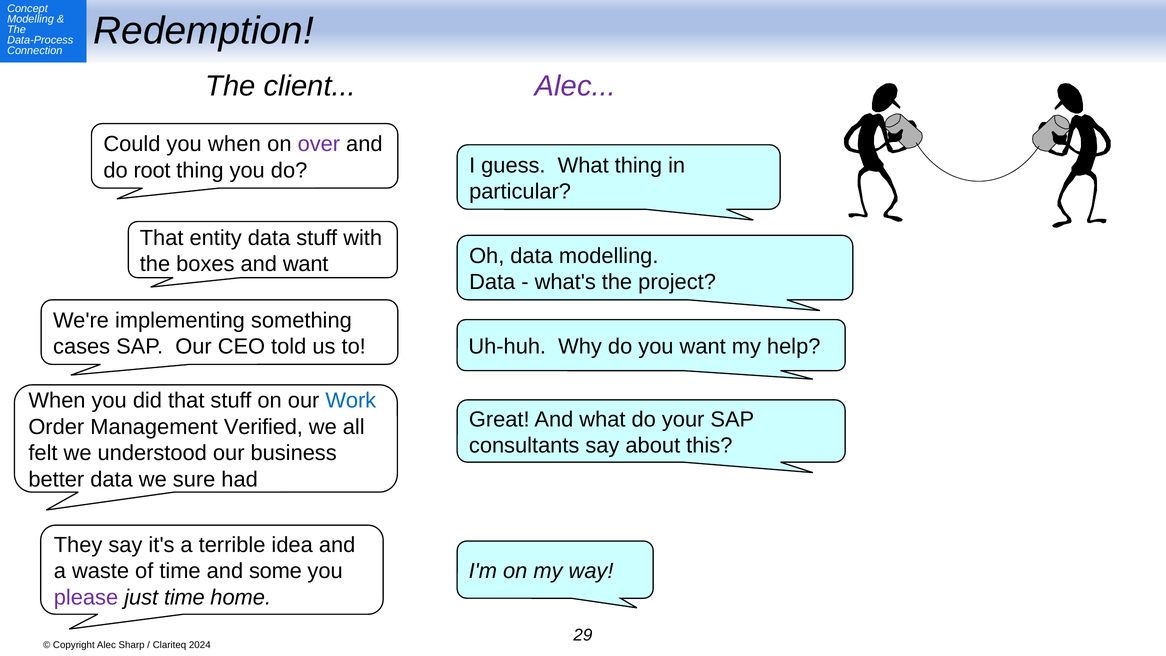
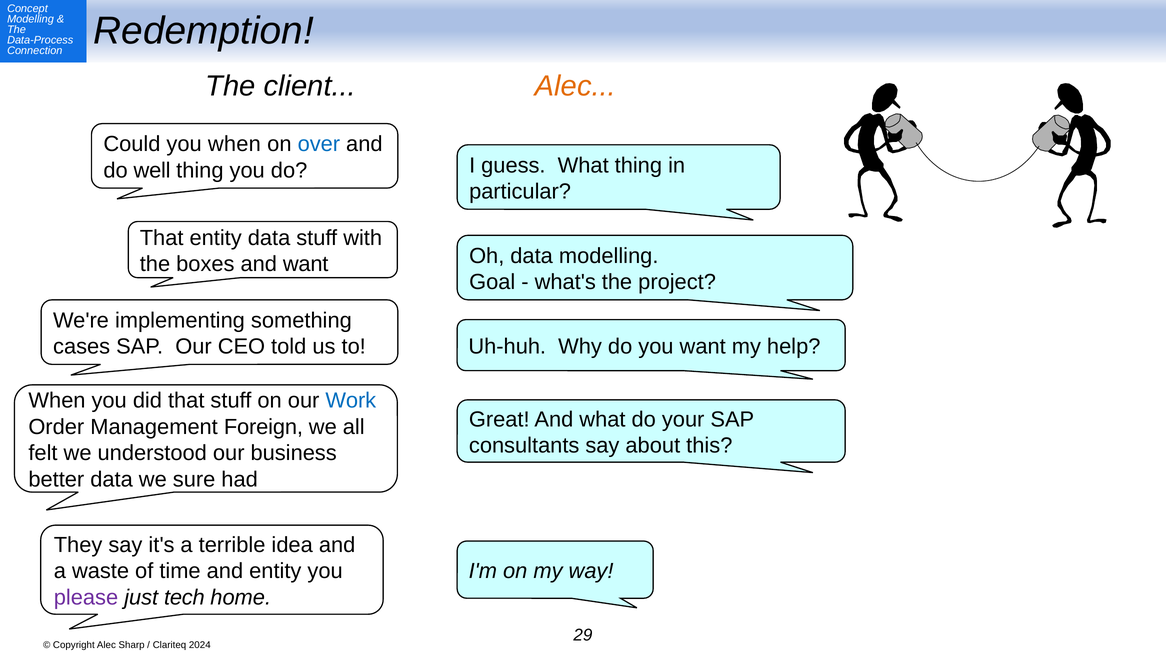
Alec colour: purple -> orange (575, 86)
over colour: purple -> blue (319, 144)
root: root -> well (152, 170)
Data: Data -> Goal (492, 282)
Verified: Verified -> Foreign (263, 427)
and some: some -> entity (275, 571)
just time: time -> tech (184, 597)
